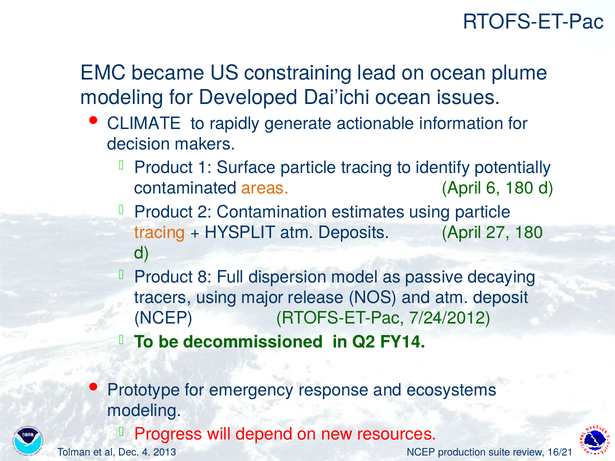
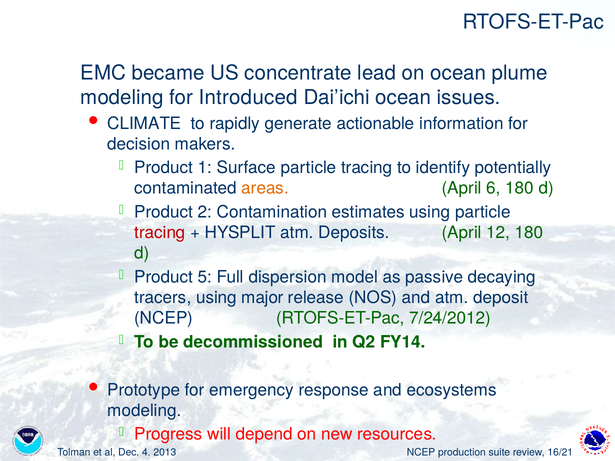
constraining: constraining -> concentrate (298, 73)
Developed: Developed -> Introduced (248, 98)
tracing colour: orange -> red (160, 233)
27: 27 -> 12 (498, 233)
8: 8 -> 5 (205, 277)
